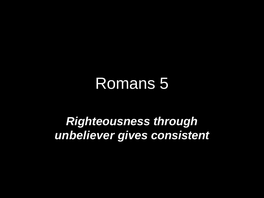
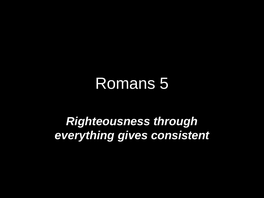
unbeliever: unbeliever -> everything (85, 135)
